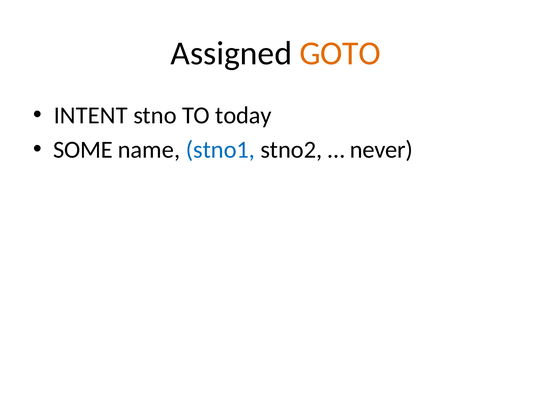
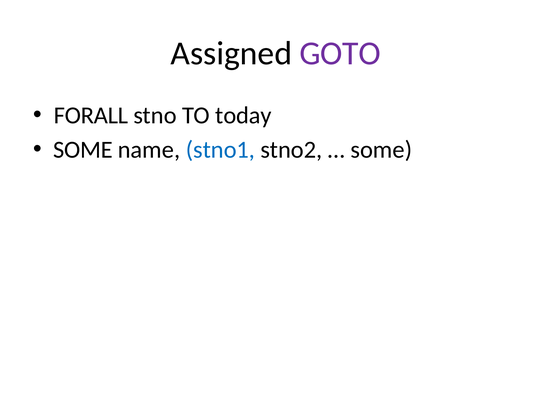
GOTO colour: orange -> purple (340, 53)
INTENT: INTENT -> FORALL (91, 116)
never: never -> some (381, 150)
